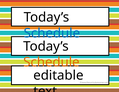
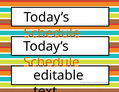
Schedule colour: blue -> orange (52, 33)
